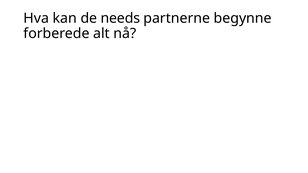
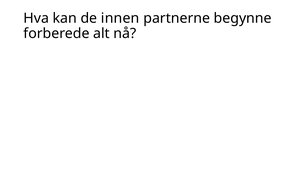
needs: needs -> innen (120, 18)
